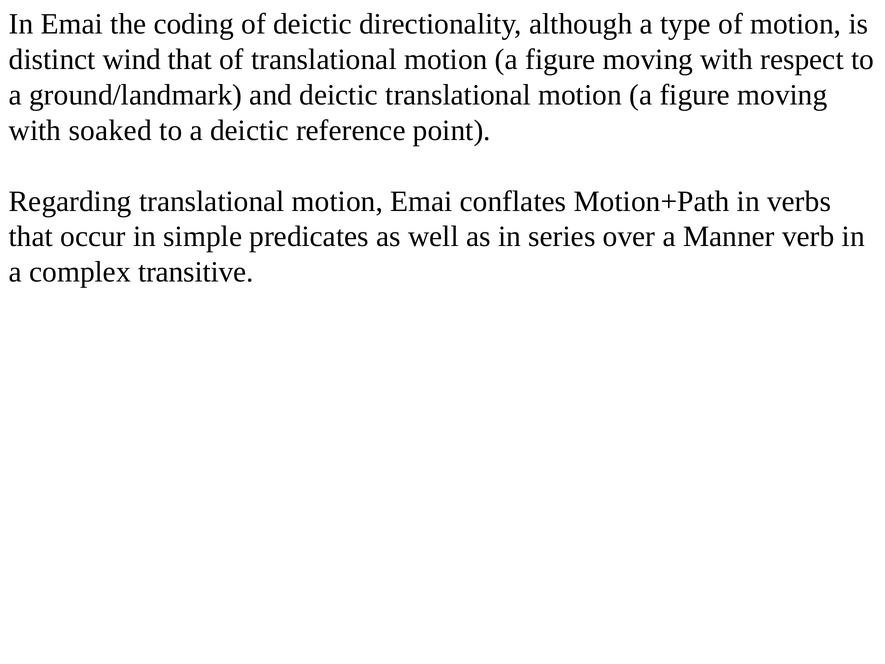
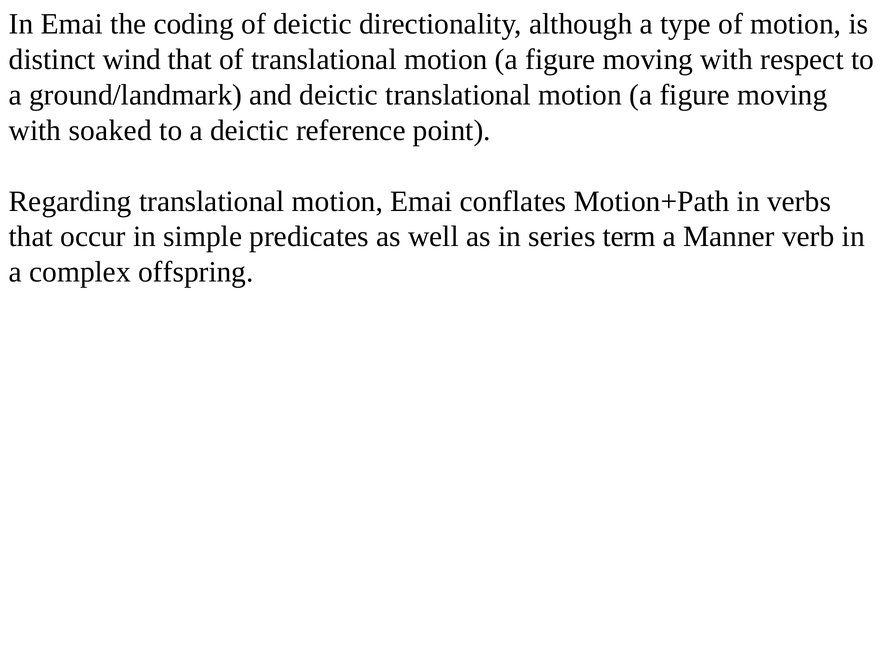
over: over -> term (629, 237)
transitive: transitive -> offspring (196, 272)
